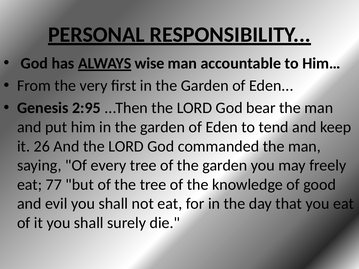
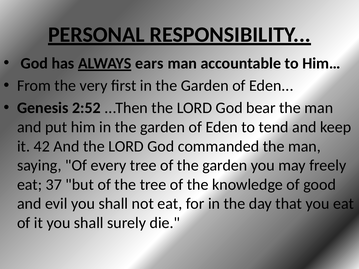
wise: wise -> ears (149, 63)
2:95: 2:95 -> 2:52 (86, 108)
26: 26 -> 42 (42, 146)
77: 77 -> 37 (54, 185)
